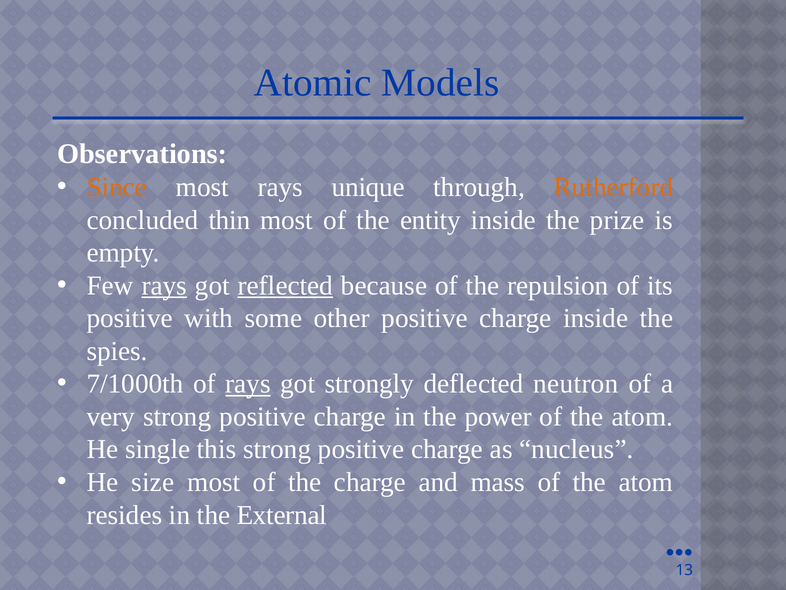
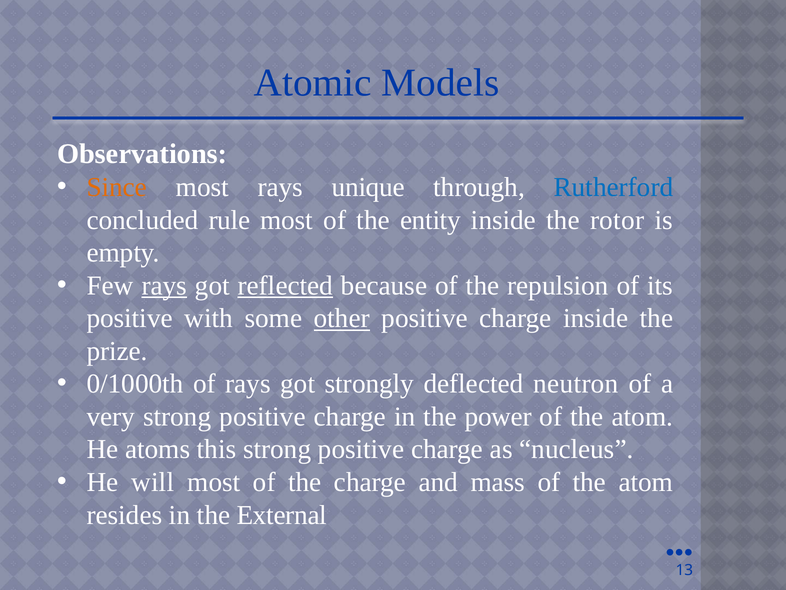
Rutherford colour: orange -> blue (613, 187)
thin: thin -> rule (229, 220)
prize: prize -> rotor (617, 220)
other underline: none -> present (342, 318)
spies: spies -> prize (117, 351)
7/1000th: 7/1000th -> 0/1000th (135, 384)
rays underline: present -> none (248, 384)
single: single -> atoms (158, 449)
size: size -> will (153, 482)
